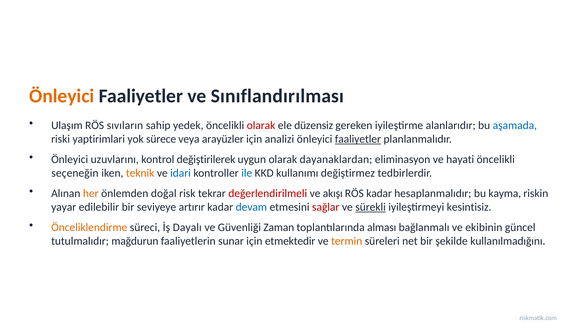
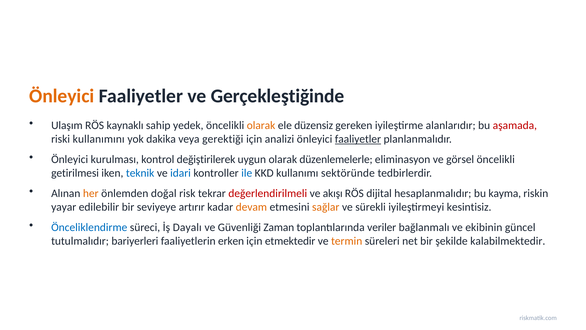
Sınıflandırılması: Sınıflandırılması -> Gerçekleştiğinde (278, 96)
sıvıların: sıvıların -> kaynaklı (125, 125)
olarak colour: red -> orange (261, 125)
aşamada colour: blue -> red (515, 125)
yaptirimlari: yaptirimlari -> kullanımını (99, 139)
sürece: sürece -> dakika (161, 139)
arayüzler: arayüzler -> gerektiği (223, 139)
uzuvlarını: uzuvlarını -> kurulması (115, 159)
dayanaklardan: dayanaklardan -> düzenlemelerle (336, 159)
hayati: hayati -> görsel (460, 159)
seçeneğin: seçeneğin -> getirilmesi (75, 173)
teknik colour: orange -> blue (140, 173)
değiştirmez: değiştirmez -> sektöründe (348, 173)
RÖS kadar: kadar -> dijital (379, 193)
devam colour: blue -> orange (251, 207)
sağlar colour: red -> orange (326, 207)
sürekli underline: present -> none (371, 207)
Önceliklendirme colour: orange -> blue (89, 227)
alması: alması -> veriler (382, 227)
mağdurun: mağdurun -> bariyerleri (135, 241)
sunar: sunar -> erken (231, 241)
kullanılmadığını: kullanılmadığını -> kalabilmektedir (508, 241)
